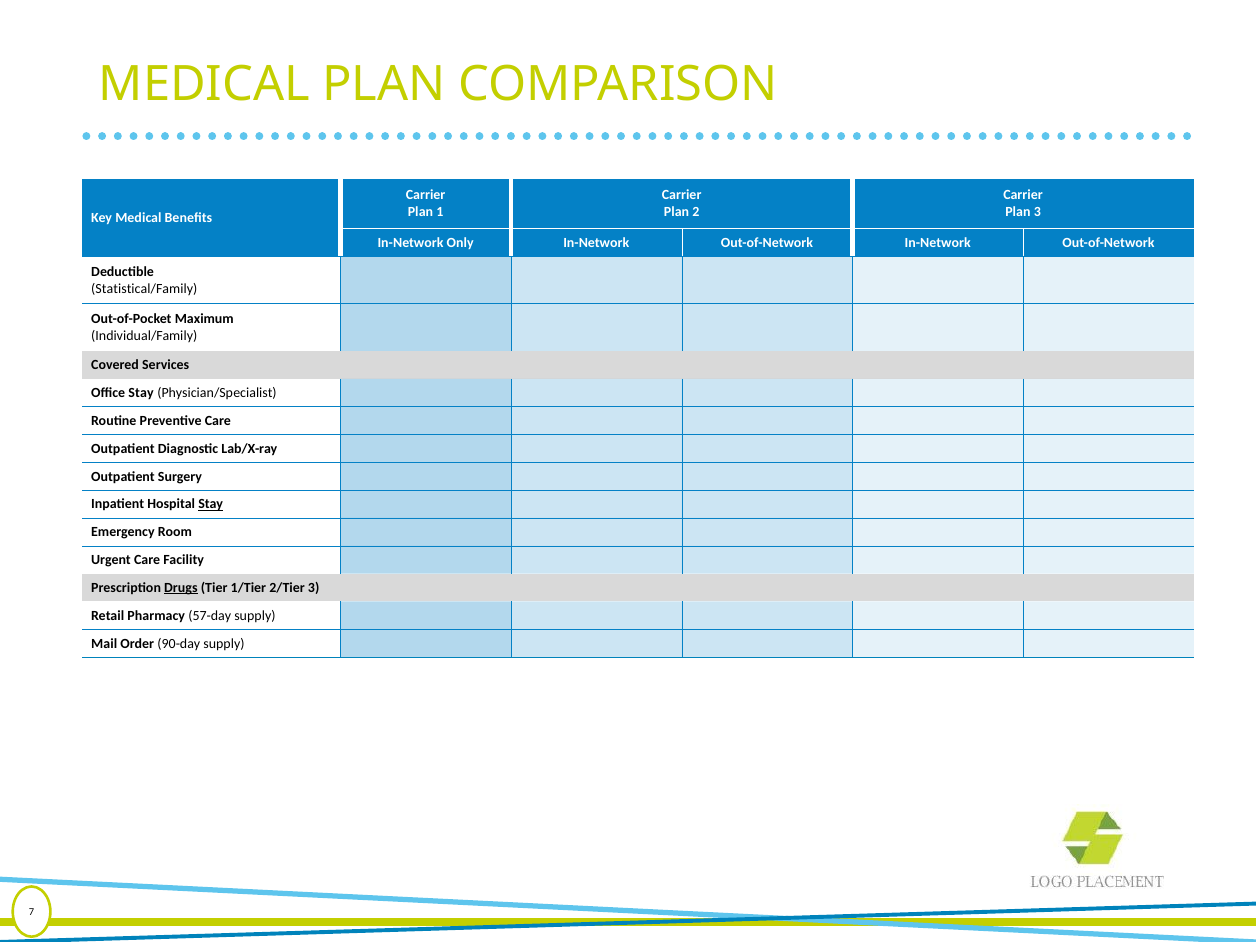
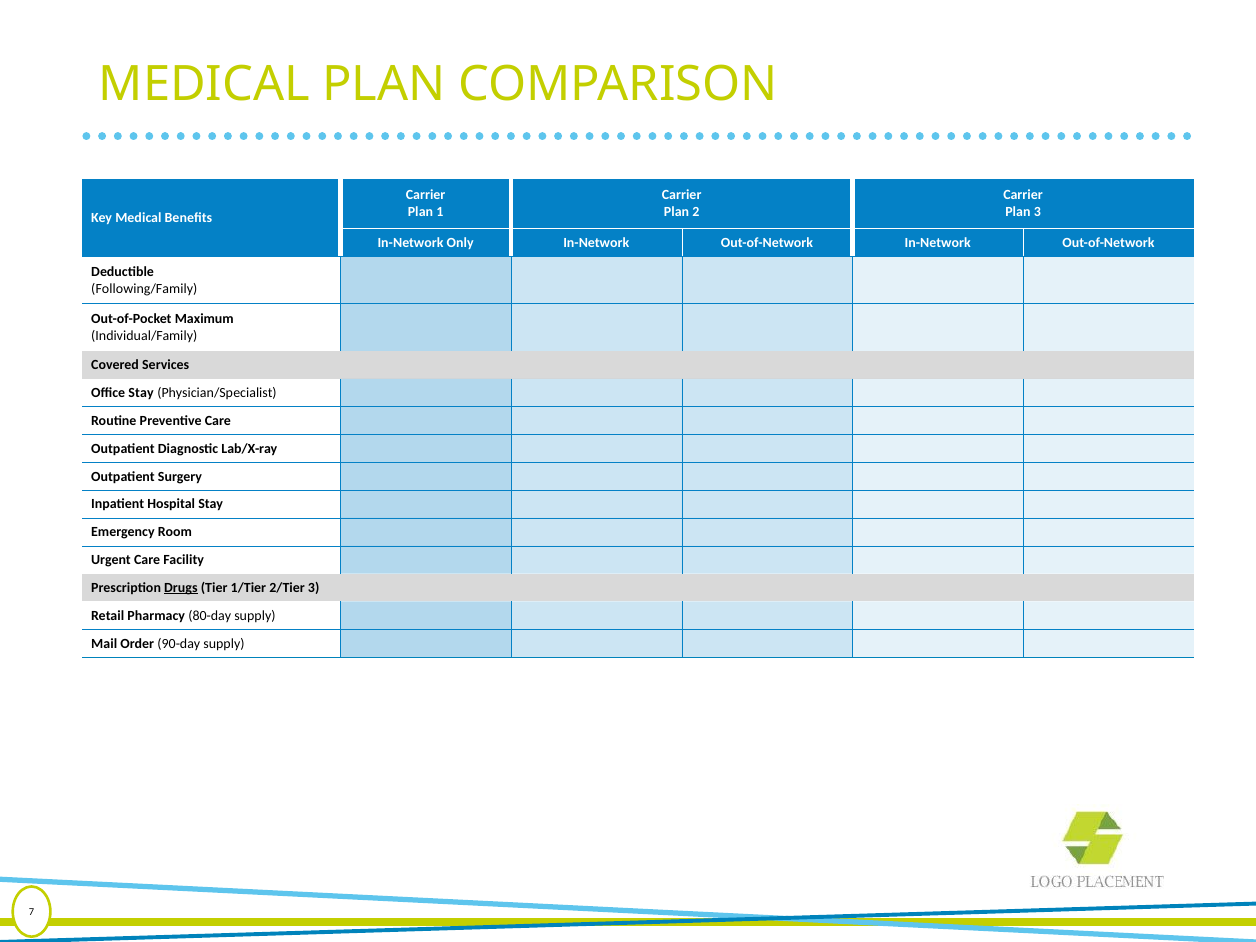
Statistical/Family: Statistical/Family -> Following/Family (144, 289)
Stay underline: present -> none (211, 504)
57-day: 57-day -> 80-day (210, 616)
